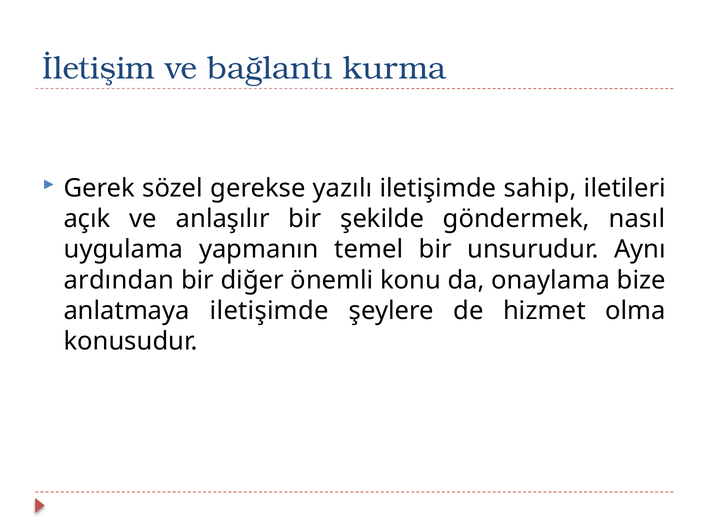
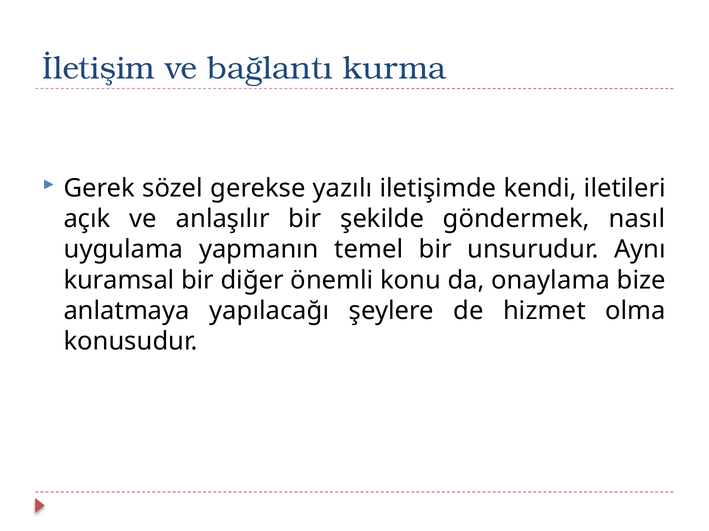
sahip: sahip -> kendi (540, 188)
ardından: ardından -> kuramsal (119, 281)
anlatmaya iletişimde: iletişimde -> yapılacağı (269, 311)
